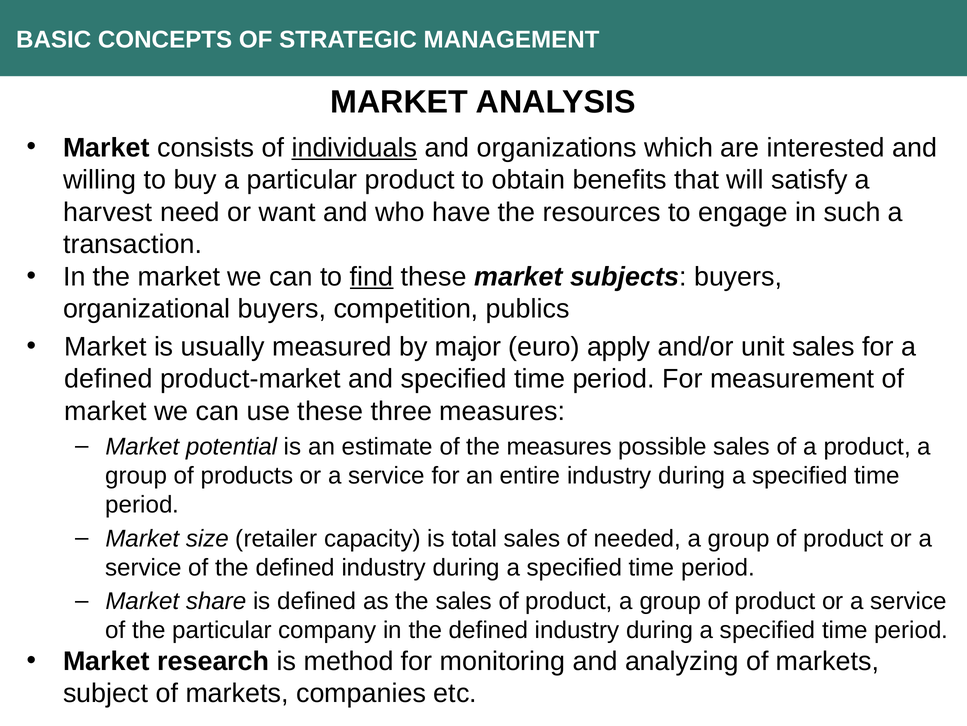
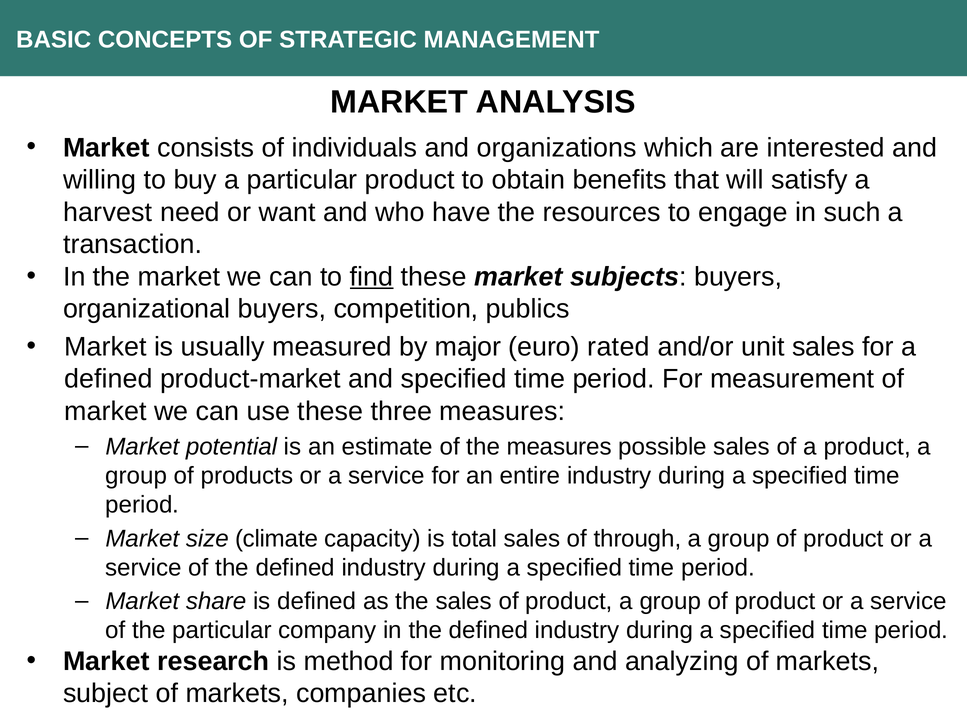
individuals underline: present -> none (354, 147)
apply: apply -> rated (619, 346)
retailer: retailer -> climate (277, 538)
needed: needed -> through (638, 538)
